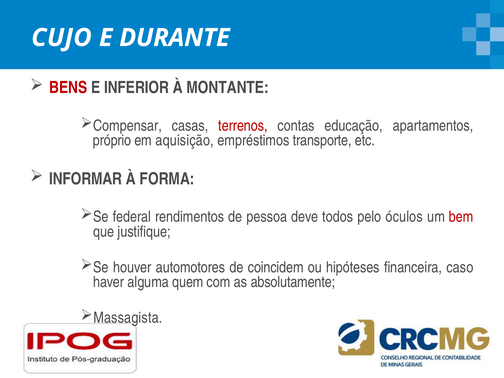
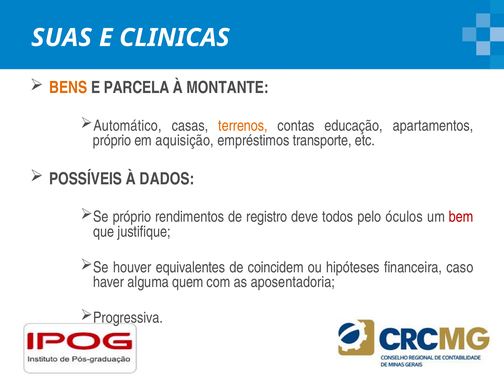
CUJO: CUJO -> SUAS (61, 38)
DURANTE: DURANTE -> CLINICAS (174, 38)
BENS colour: red -> orange (68, 88)
INFERIOR: INFERIOR -> PARCELA (137, 88)
Compensar: Compensar -> Automático (127, 126)
terrenos colour: red -> orange (243, 126)
INFORMAR: INFORMAR -> POSSÍVEIS (86, 179)
FORMA: FORMA -> DADOS (167, 179)
Se federal: federal -> próprio (132, 217)
pessoa: pessoa -> registro (267, 217)
automotores: automotores -> equivalentes (191, 267)
absolutamente: absolutamente -> aposentadoria (293, 282)
Massagista: Massagista -> Progressiva (128, 318)
